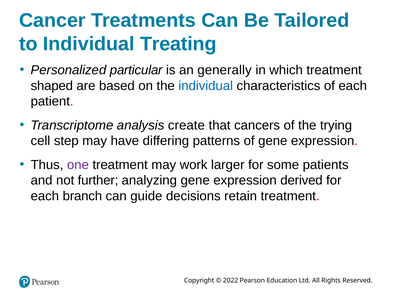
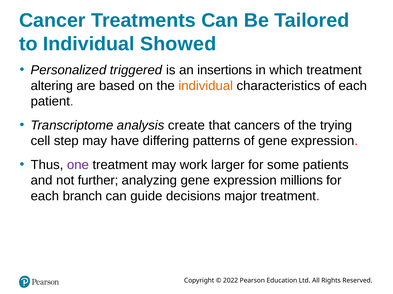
Treating: Treating -> Showed (178, 44)
particular: particular -> triggered (136, 70)
generally: generally -> insertions (225, 70)
shaped: shaped -> altering (52, 86)
individual colour: blue -> orange (206, 86)
derived: derived -> millions (302, 181)
retain: retain -> major (241, 197)
